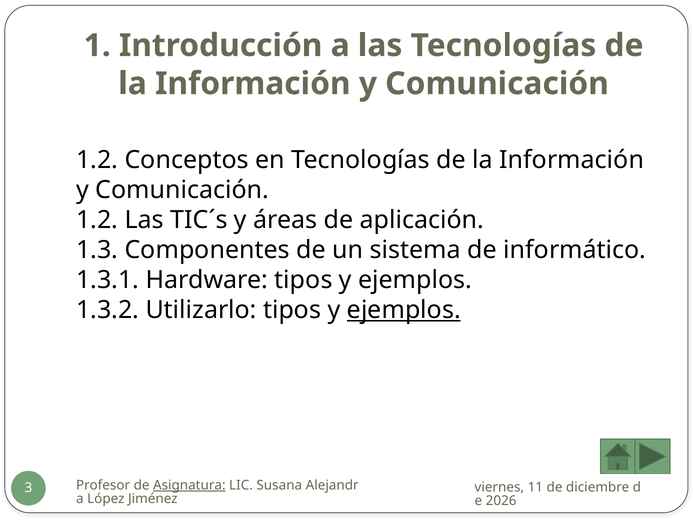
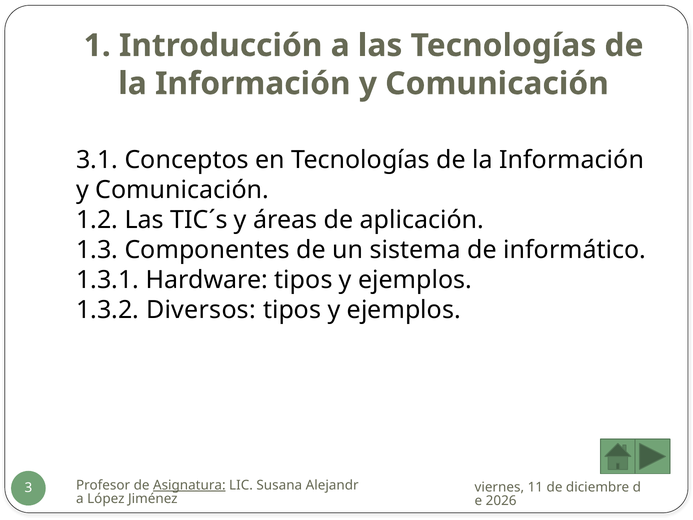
1.2: 1.2 -> 3.1 (97, 160)
Utilizarlo: Utilizarlo -> Diversos (201, 310)
ejemplos underline: present -> none (404, 310)
